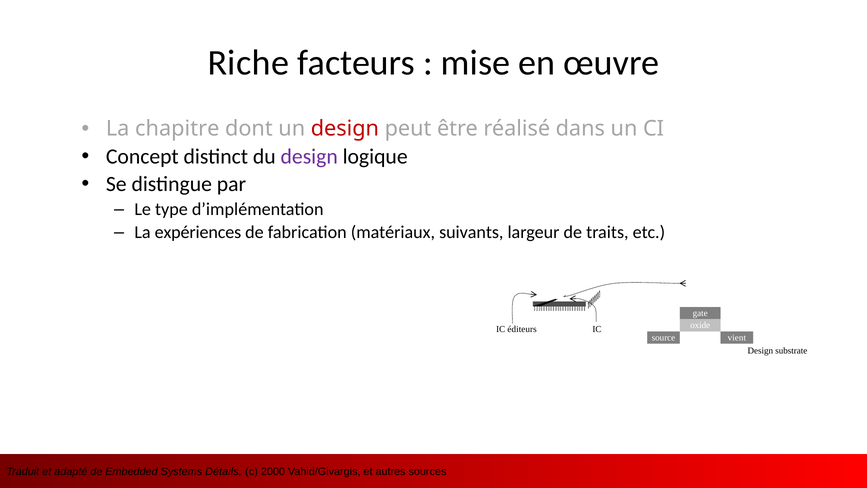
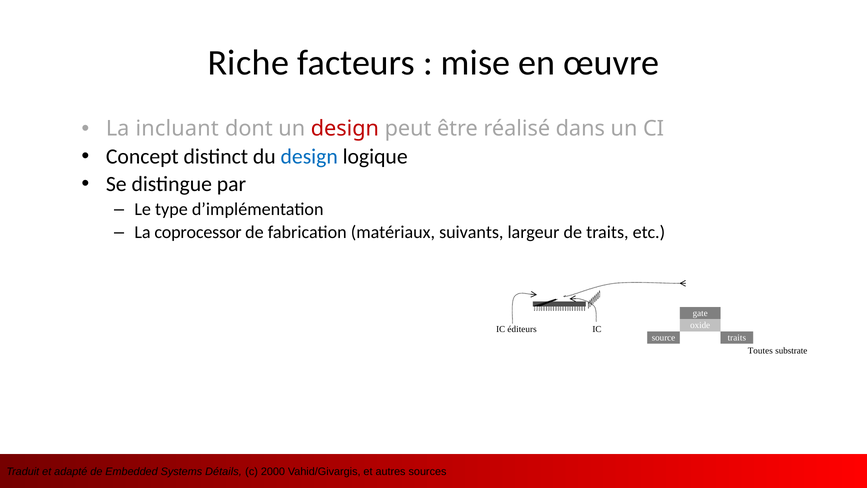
chapitre: chapitre -> incluant (177, 129)
design colour: purple -> blue (309, 156)
expériences: expériences -> coprocessor (198, 232)
source vient: vient -> traits (737, 337)
Design: Design -> Toutes (760, 350)
